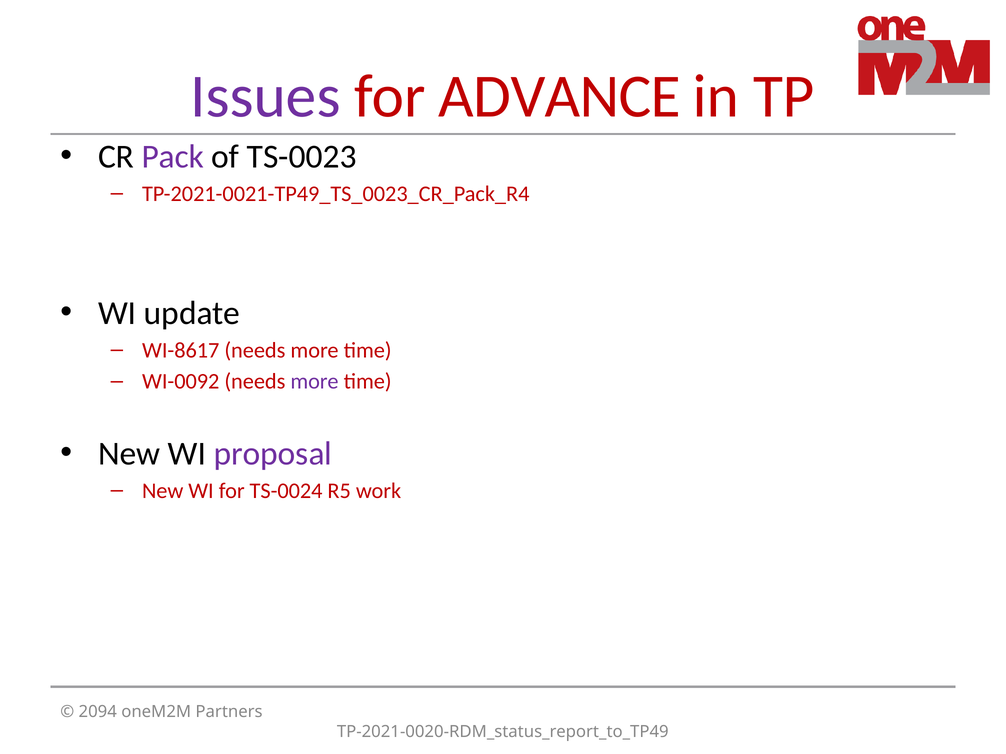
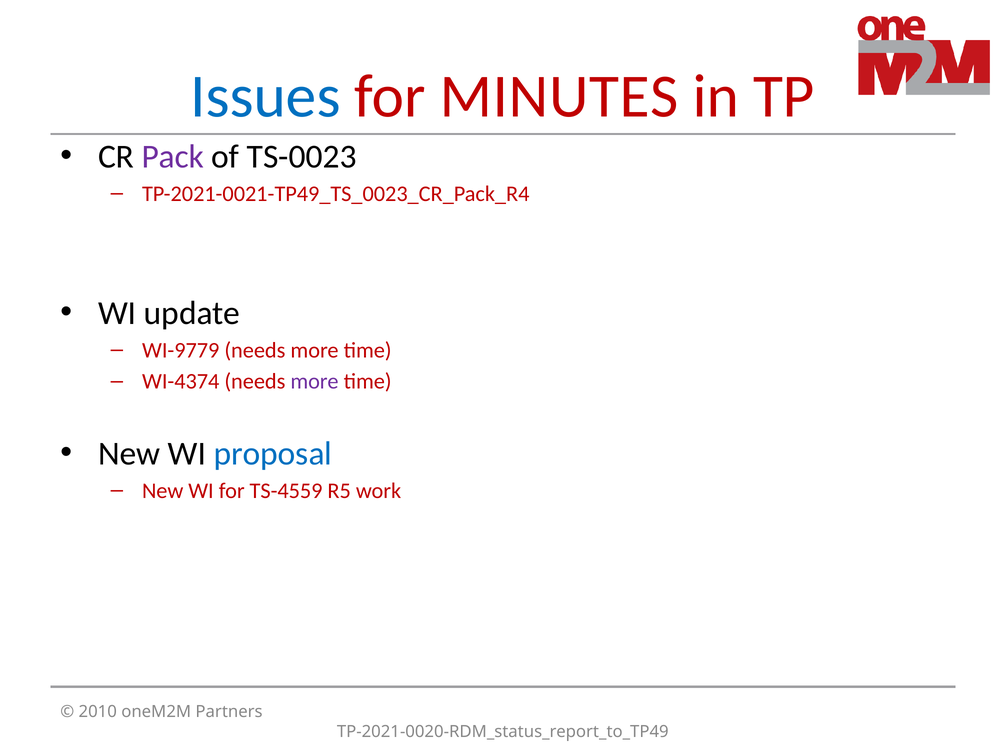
Issues colour: purple -> blue (265, 97)
ADVANCE: ADVANCE -> MINUTES (559, 97)
WI-8617: WI-8617 -> WI-9779 (181, 350)
WI-0092: WI-0092 -> WI-4374 (181, 382)
proposal colour: purple -> blue (273, 454)
TS-0024: TS-0024 -> TS-4559 (286, 491)
2094: 2094 -> 2010 (98, 712)
